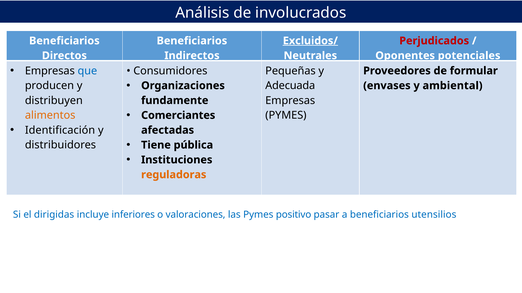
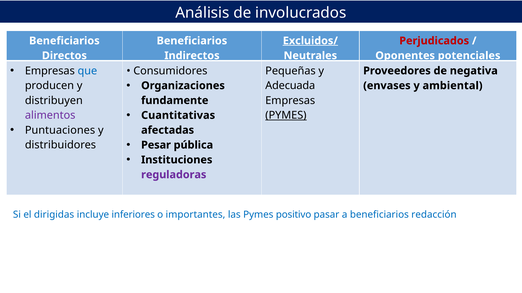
formular: formular -> negativa (474, 71)
Comerciantes: Comerciantes -> Cuantitativas (178, 116)
alimentos colour: orange -> purple (50, 116)
PYMES underline: none -> present (286, 116)
Identificación: Identificación -> Puntuaciones (60, 130)
Tiene: Tiene -> Pesar (156, 145)
reguladoras colour: orange -> purple (174, 175)
valoraciones: valoraciones -> importantes (196, 215)
utensilios: utensilios -> redacción (434, 215)
